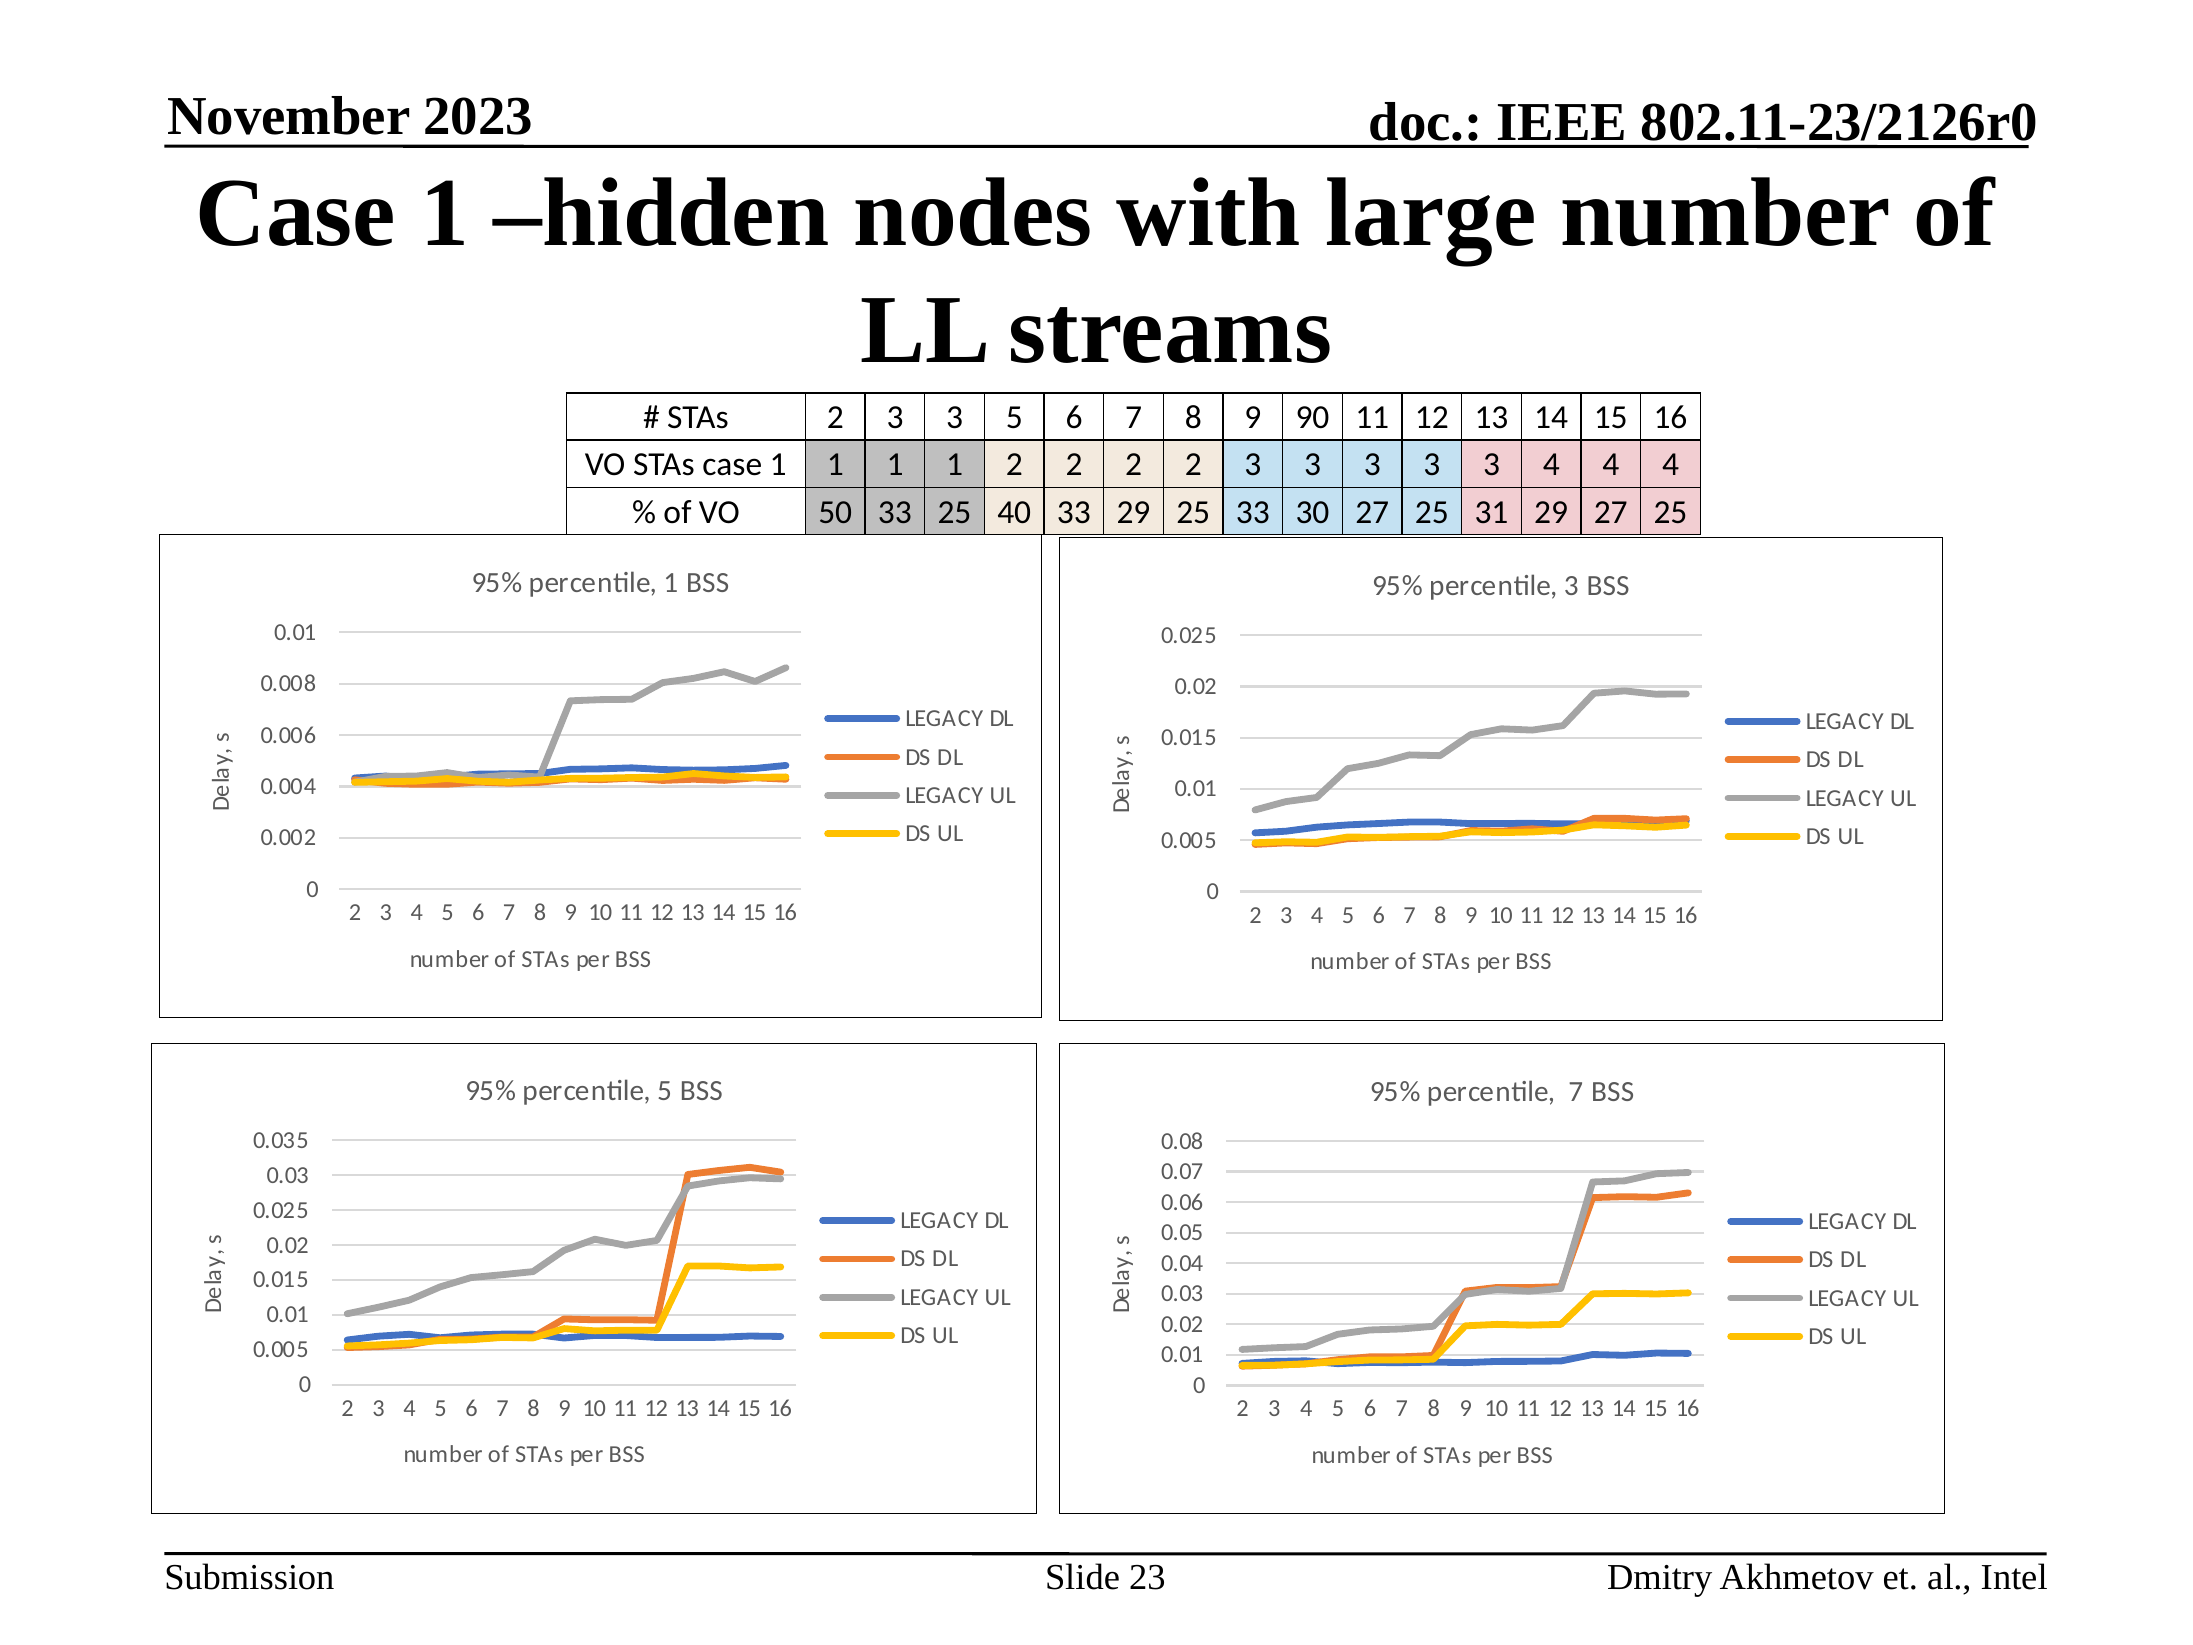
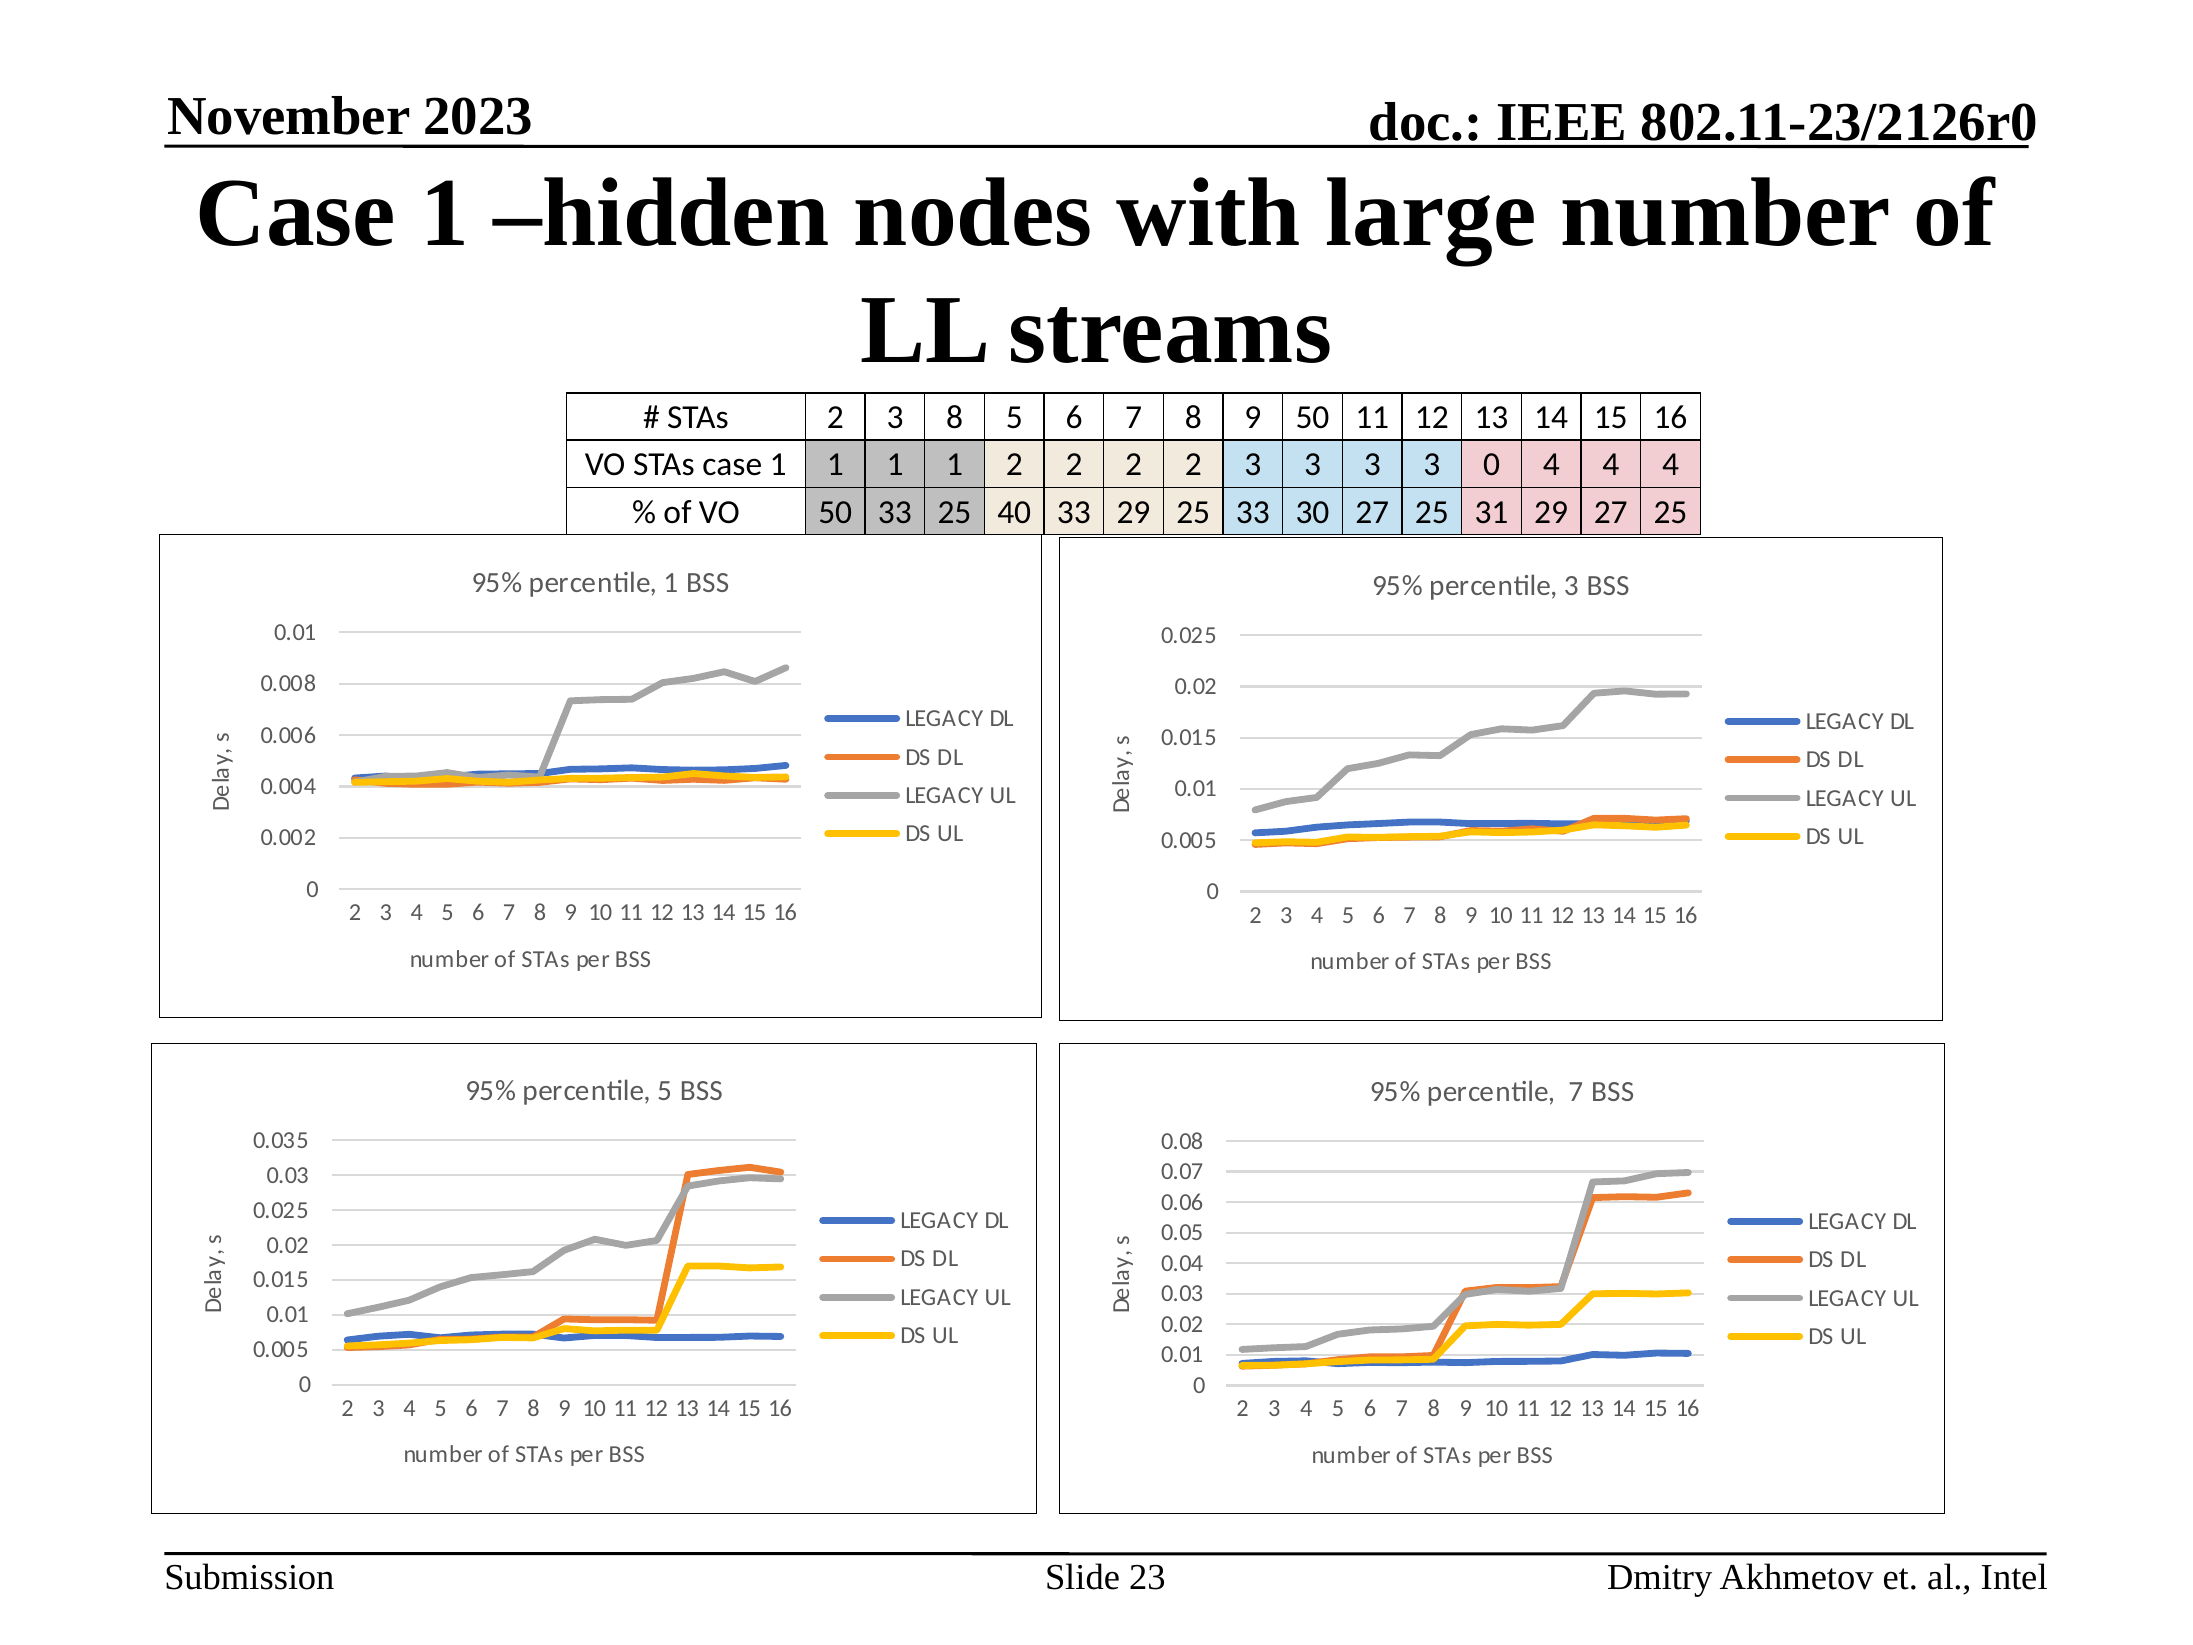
STAs 2 3 3: 3 -> 8 (955, 418)
9 90: 90 -> 50 (1313, 418)
3: 3 -> 0 (1492, 465)
